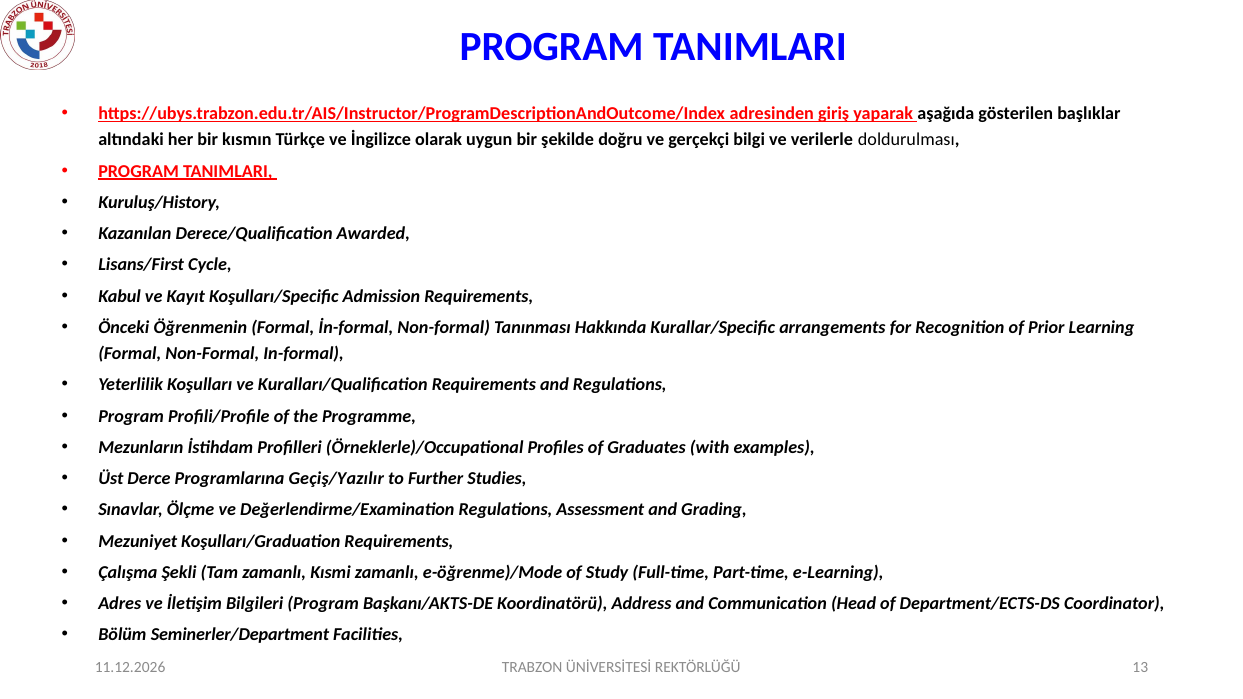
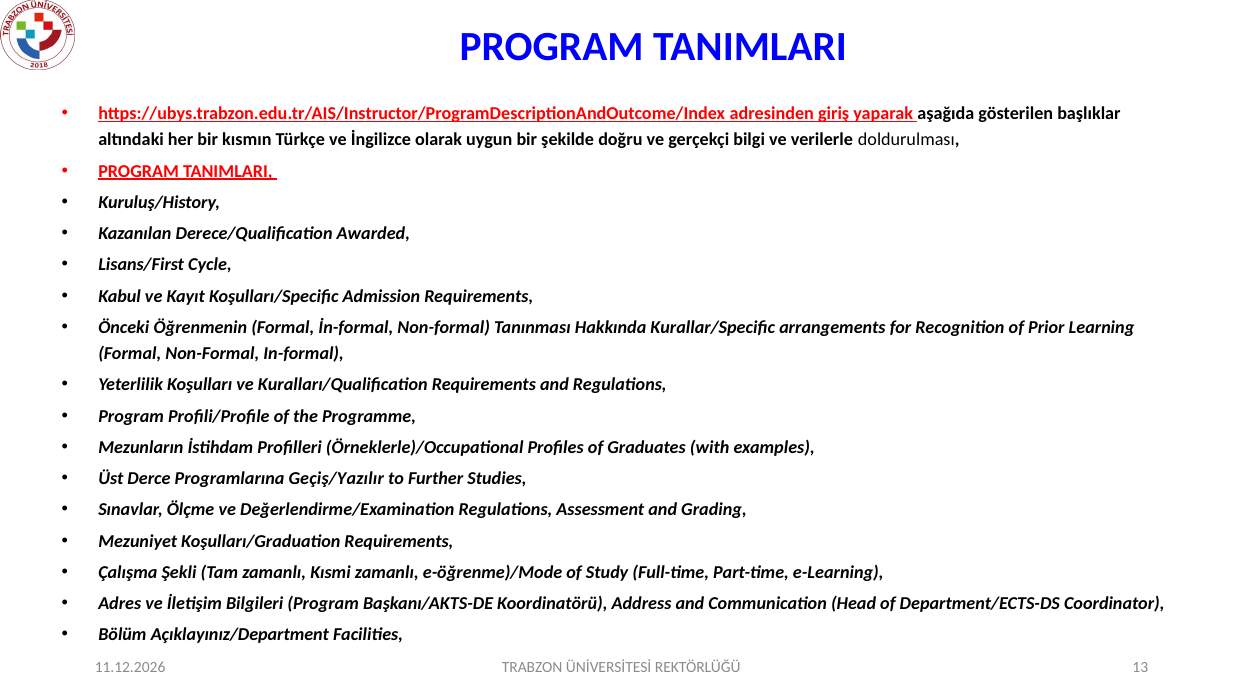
Seminerler/Department: Seminerler/Department -> Açıklayınız/Department (240, 635)
